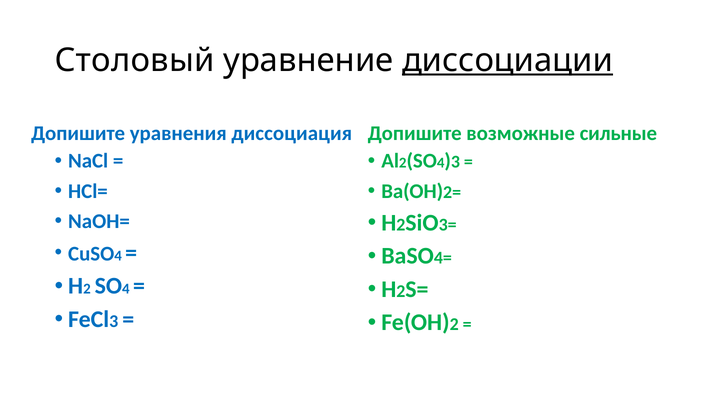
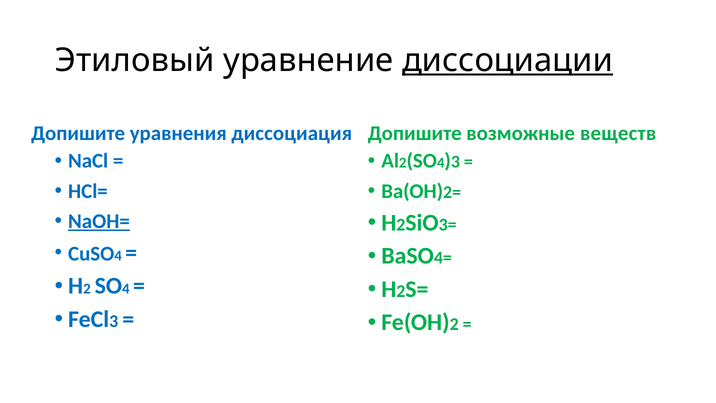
Столовый: Столовый -> Этиловый (135, 60)
сильные: сильные -> веществ (618, 133)
NaOH= underline: none -> present (99, 221)
